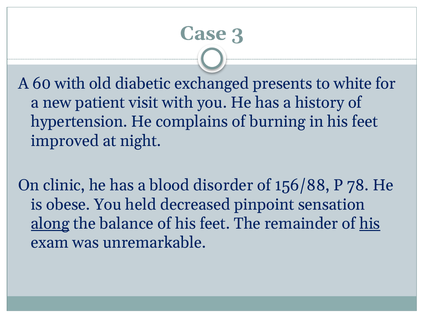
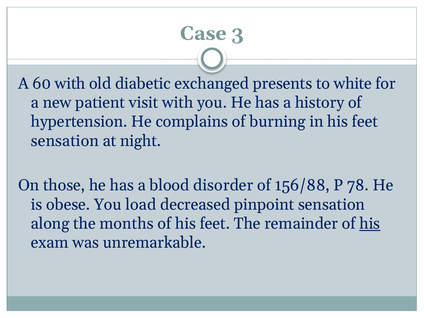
improved: improved -> sensation (65, 141)
clinic: clinic -> those (64, 185)
held: held -> load (141, 205)
along underline: present -> none (50, 224)
balance: balance -> months (127, 224)
